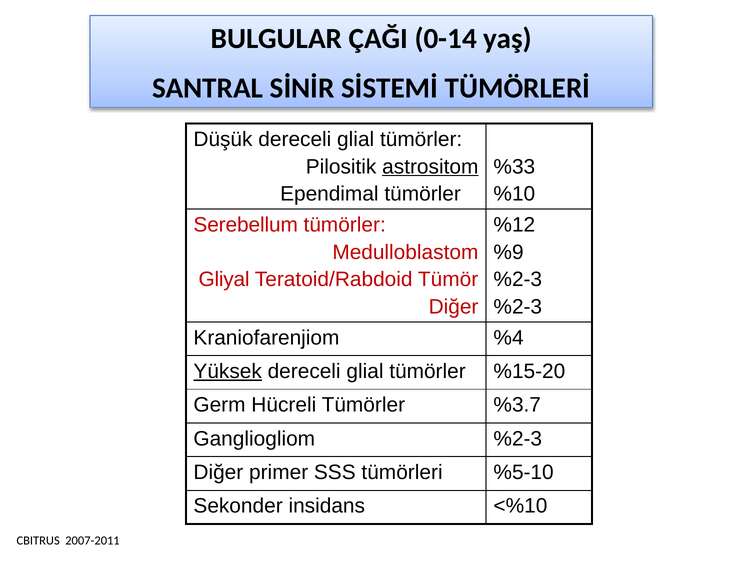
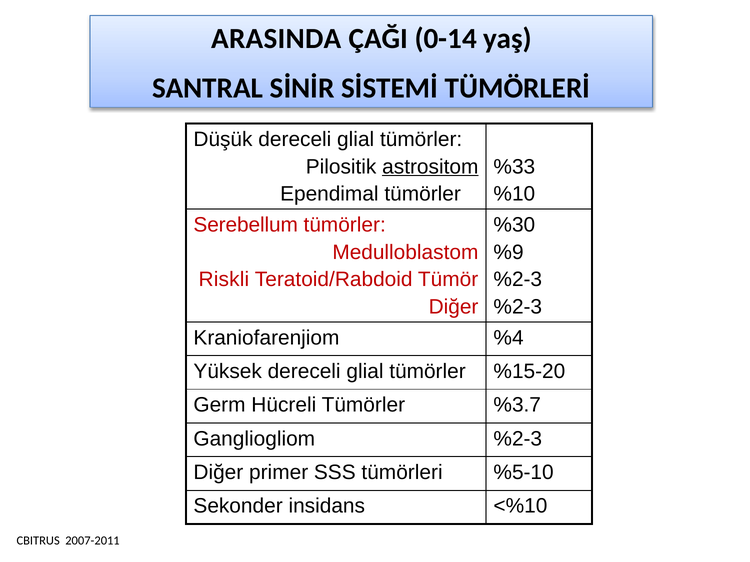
BULGULAR: BULGULAR -> ARASINDA (276, 39)
%12: %12 -> %30 (514, 225)
Gliyal: Gliyal -> Riskli (224, 280)
Yüksek underline: present -> none (228, 372)
